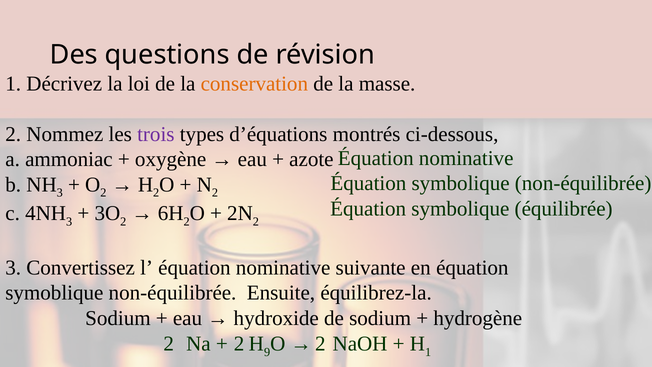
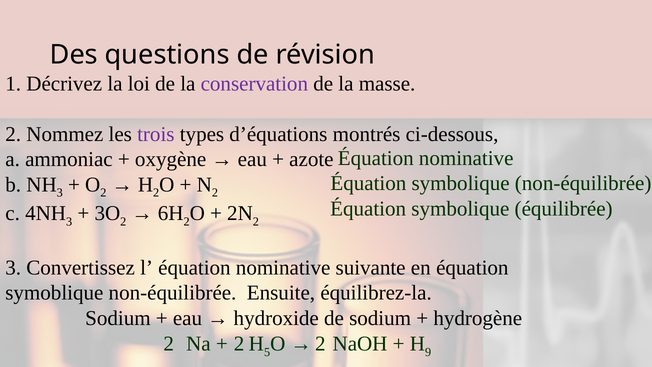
conservation colour: orange -> purple (254, 83)
9: 9 -> 5 (267, 352)
1: 1 -> 9 (428, 352)
